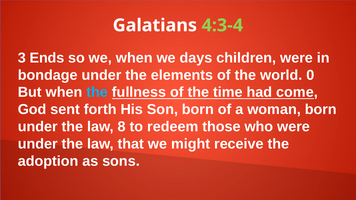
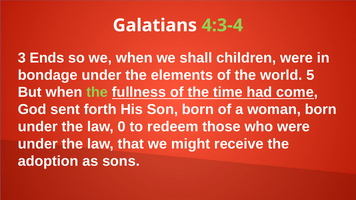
days: days -> shall (196, 58)
0: 0 -> 5 (310, 75)
the colour: light blue -> light green (97, 92)
8: 8 -> 0 (122, 127)
